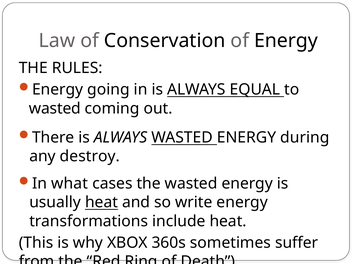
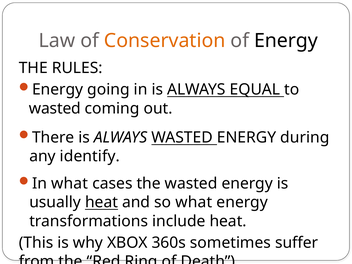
Conservation colour: black -> orange (165, 41)
destroy: destroy -> identify (90, 156)
so write: write -> what (194, 202)
